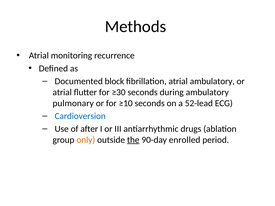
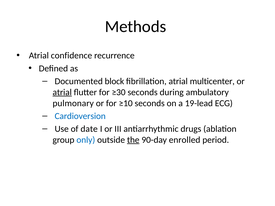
monitoring: monitoring -> confidence (71, 56)
atrial ambulatory: ambulatory -> multicenter (212, 81)
atrial underline: none -> present (62, 92)
52-lead: 52-lead -> 19-lead (199, 103)
after: after -> date (89, 129)
only colour: orange -> blue (86, 140)
